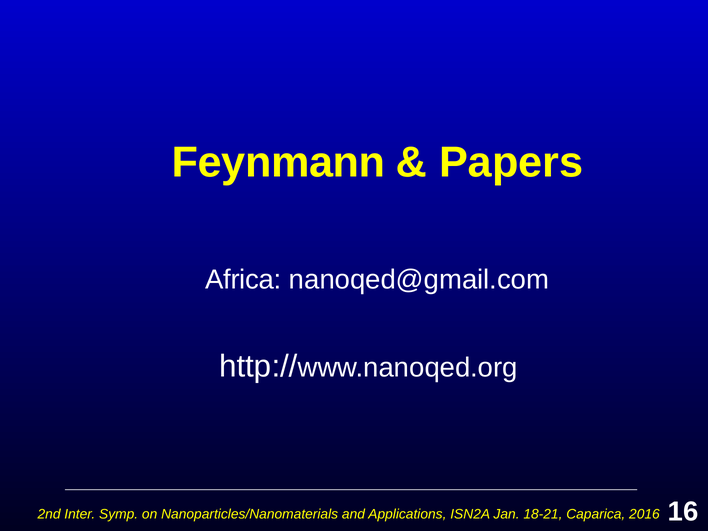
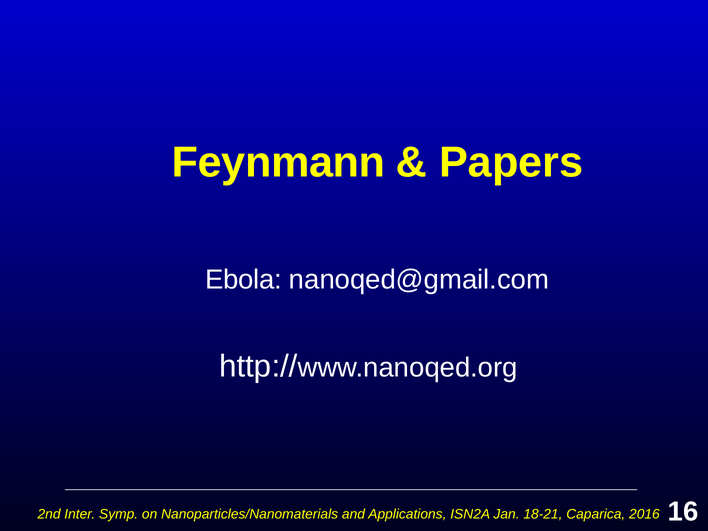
Africa: Africa -> Ebola (243, 280)
